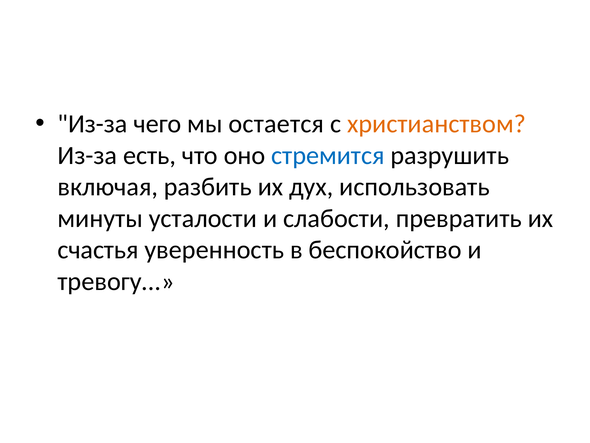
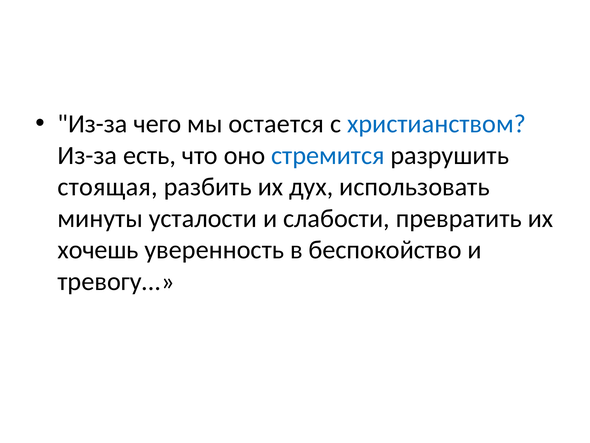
христианством colour: orange -> blue (437, 124)
включая: включая -> стоящая (108, 187)
счастья: счастья -> хочешь (98, 250)
